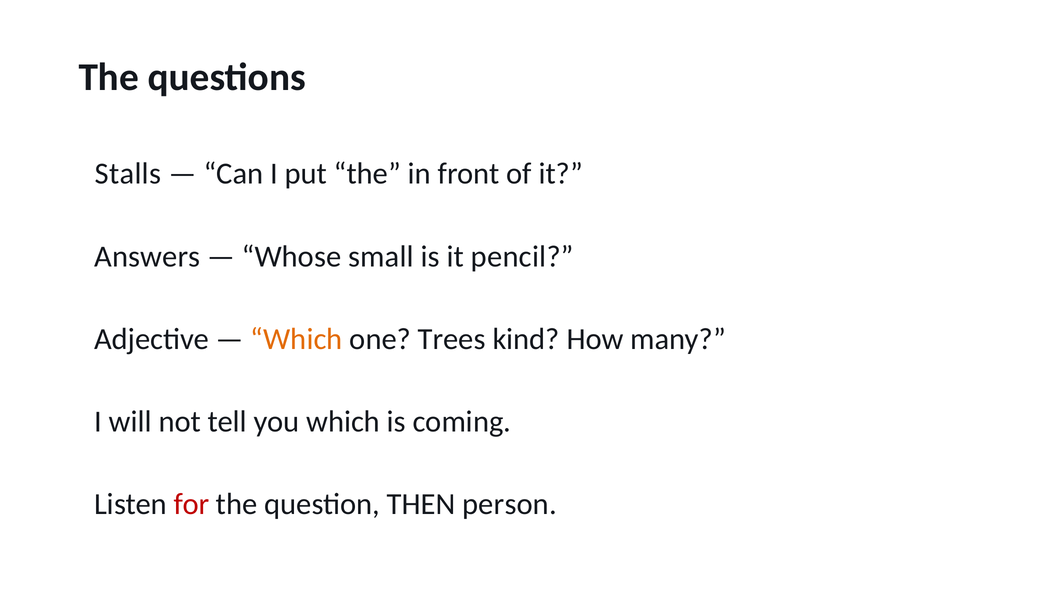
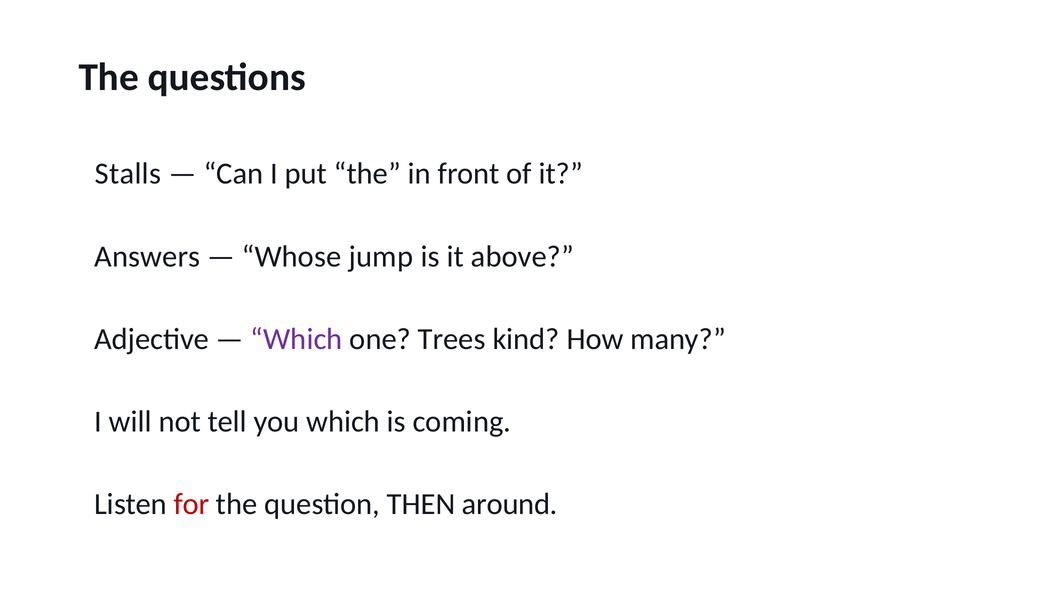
small: small -> jump (381, 256)
pencil: pencil -> above (522, 256)
Which colour: orange -> purple (297, 339)
person: person -> around (510, 504)
